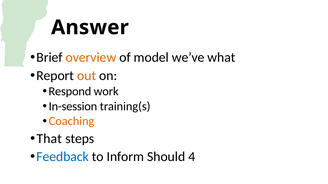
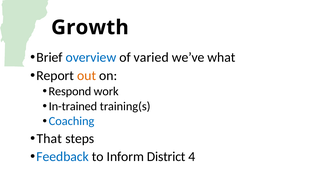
Answer: Answer -> Growth (90, 28)
overview colour: orange -> blue (91, 58)
model: model -> varied (151, 58)
In-session: In-session -> In-trained (73, 107)
Coaching colour: orange -> blue (72, 122)
Should: Should -> District (166, 157)
